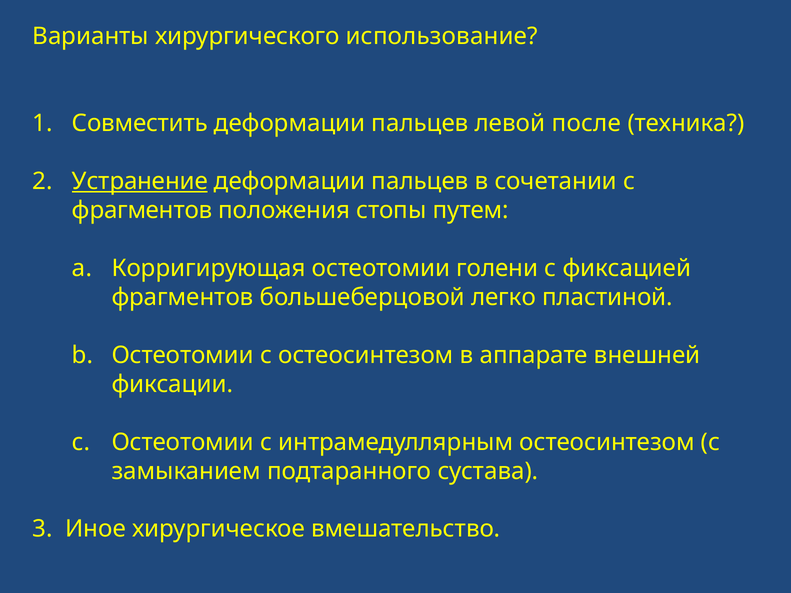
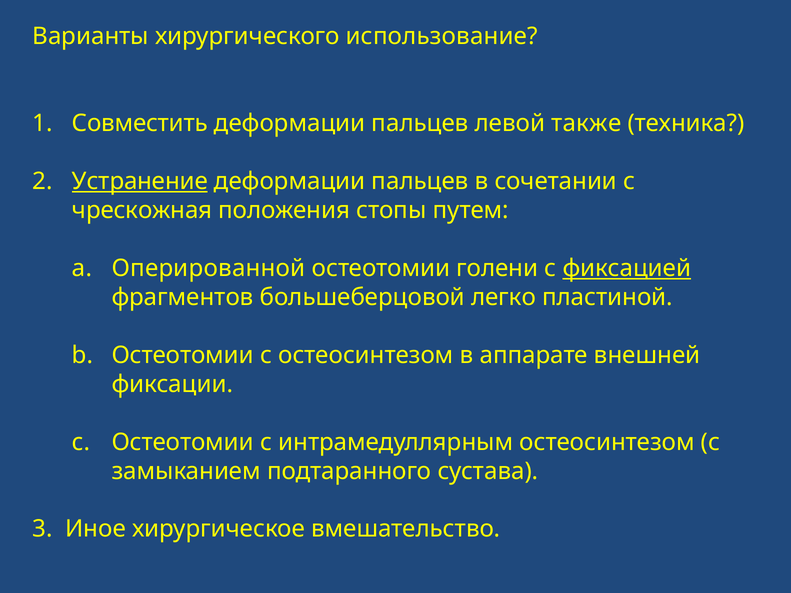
после: после -> также (586, 123)
фрагментов: фрагментов -> чрескожная (142, 210)
Корригирующая: Корригирующая -> Оперированной (208, 268)
фиксацией underline: none -> present (627, 268)
